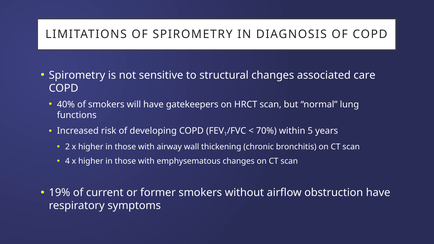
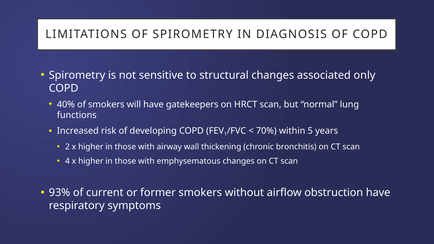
care: care -> only (365, 75)
19%: 19% -> 93% (60, 193)
